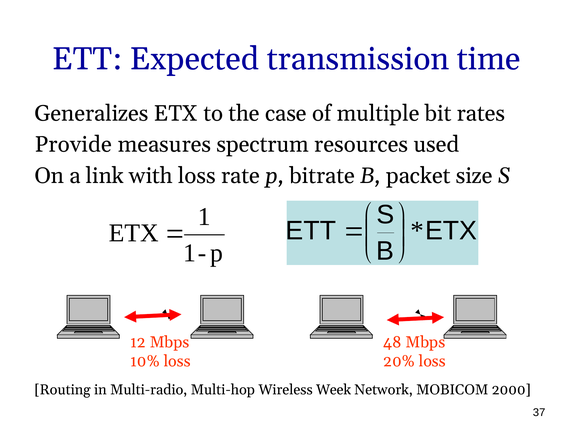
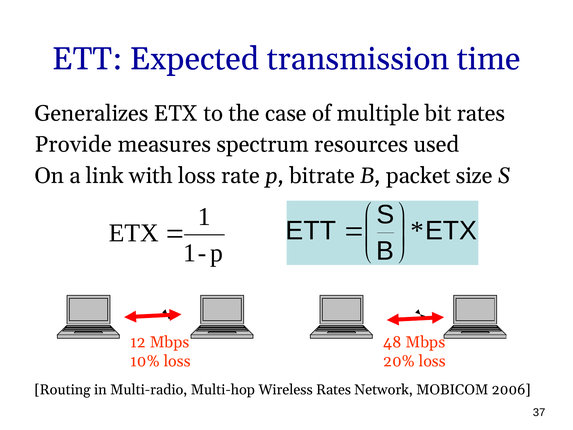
Wireless Week: Week -> Rates (334, 390)
2000: 2000 -> 2006 (511, 390)
